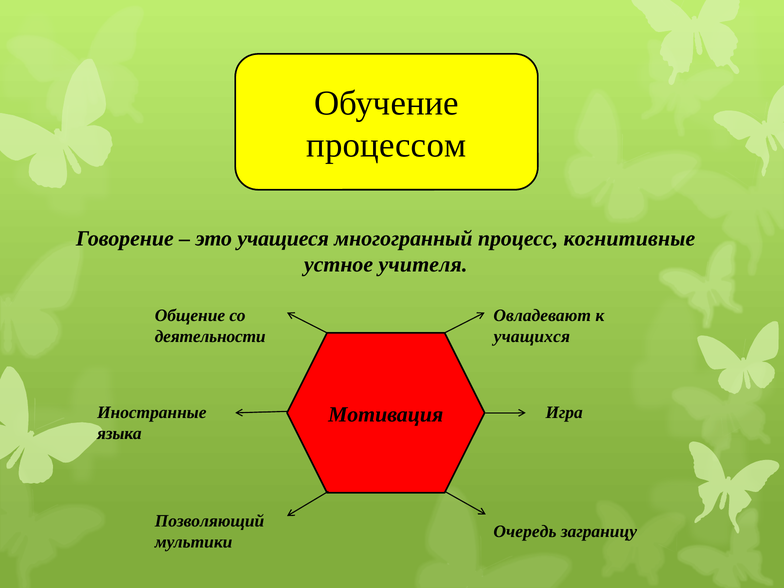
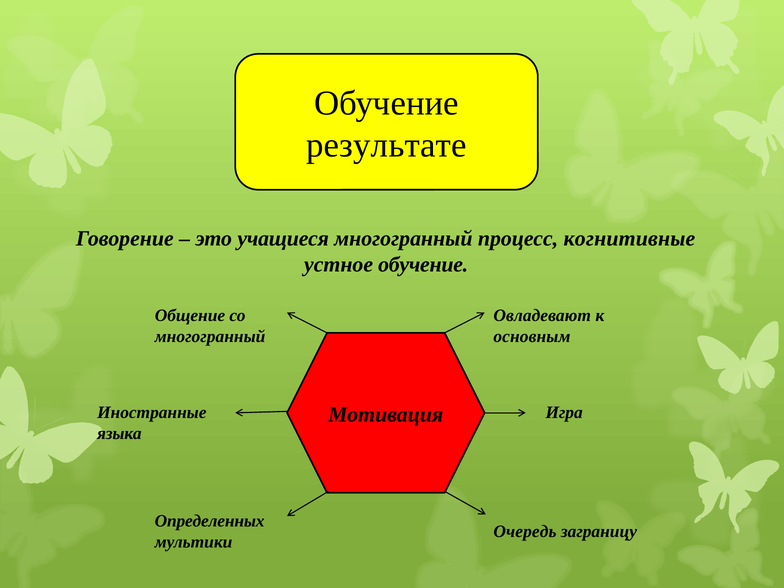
процессом: процессом -> результате (386, 145)
устное учителя: учителя -> обучение (423, 264)
деятельности: деятельности -> многогранный (210, 337)
учащихся: учащихся -> основным (532, 337)
Позволяющий: Позволяющий -> Определенных (210, 521)
